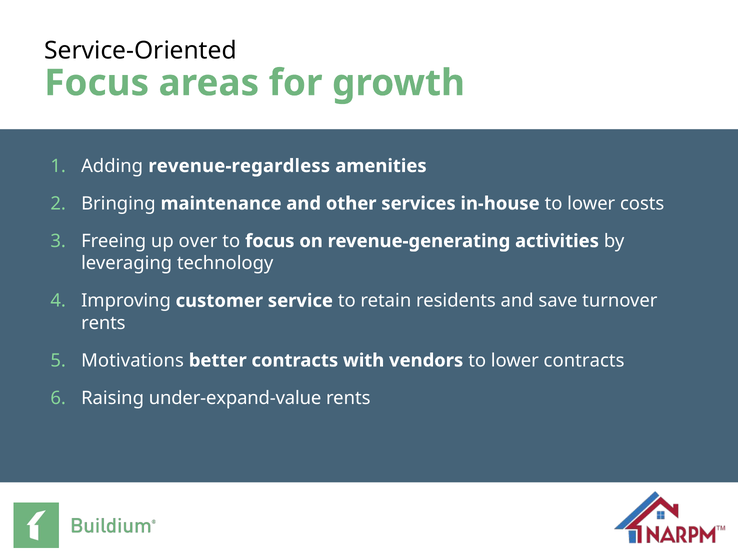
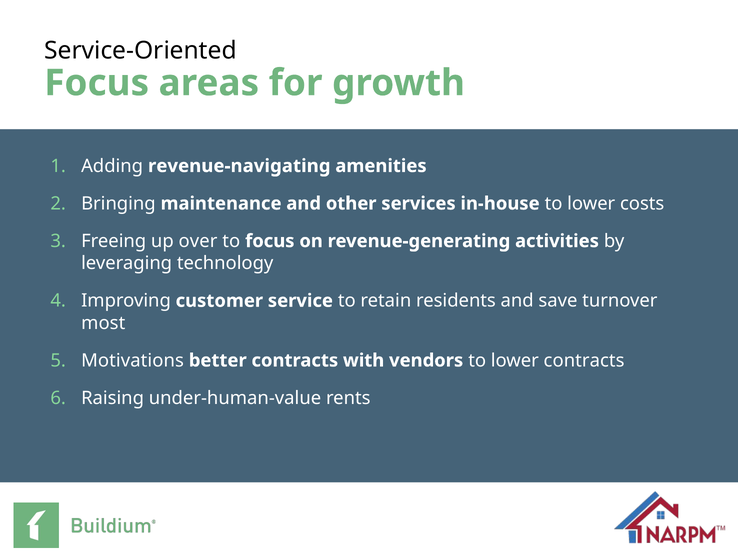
revenue-regardless: revenue-regardless -> revenue-navigating (239, 166)
rents: rents -> most (103, 323)
under-expand-value: under-expand-value -> under-human-value (235, 398)
